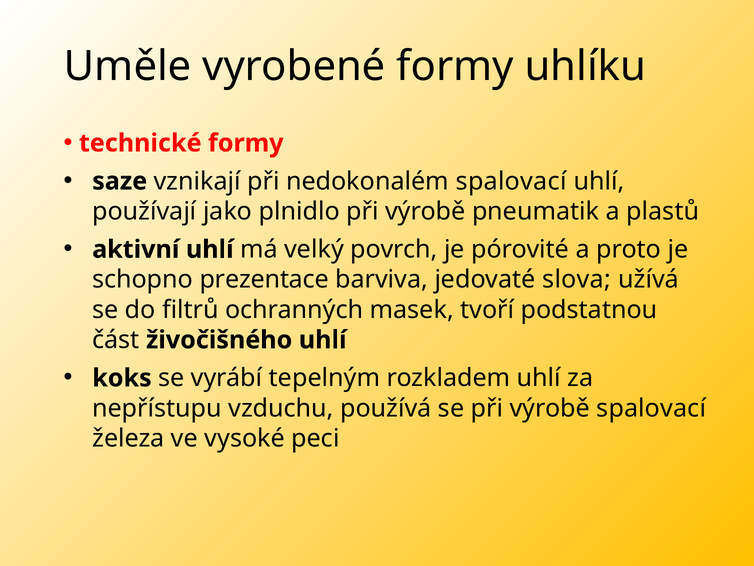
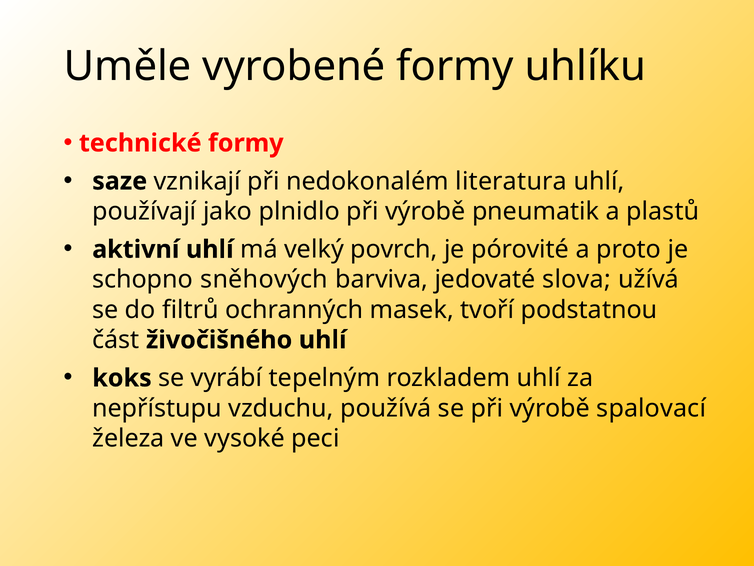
nedokonalém spalovací: spalovací -> literatura (511, 181)
prezentace: prezentace -> sněhových (264, 279)
